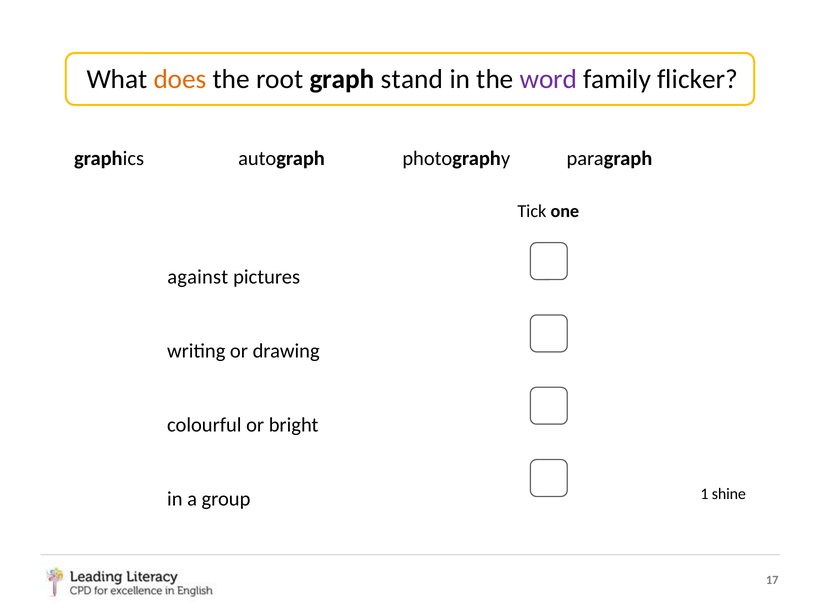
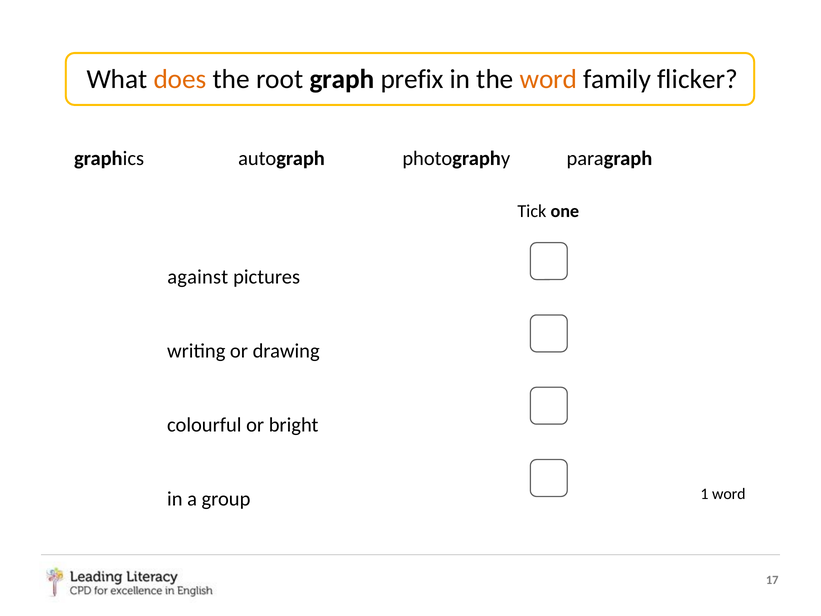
stand: stand -> prefix (412, 79)
word colour: purple -> orange (549, 79)
1 shine: shine -> word (729, 494)
